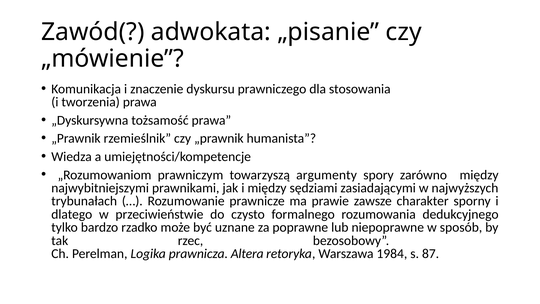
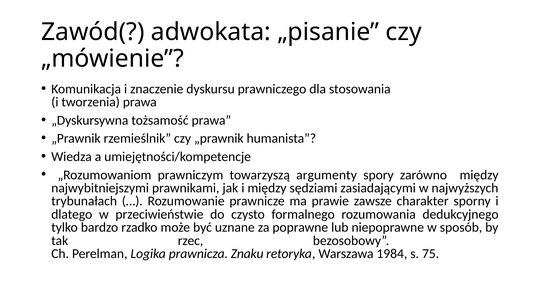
Altera: Altera -> Znaku (247, 253)
87: 87 -> 75 (431, 253)
